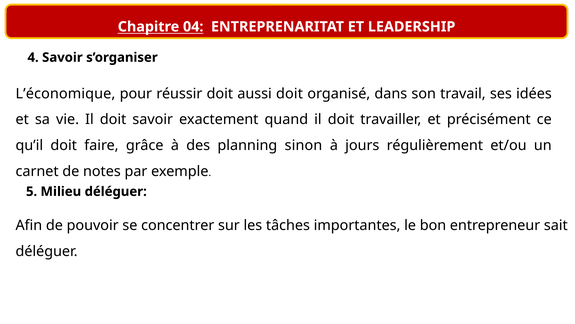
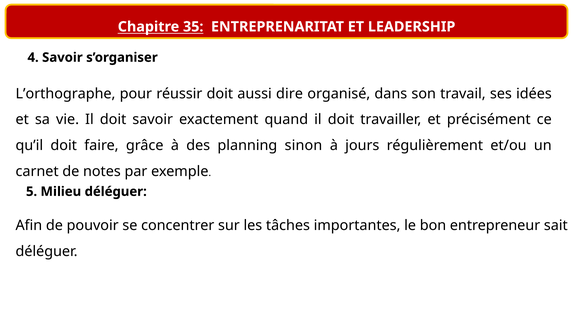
04: 04 -> 35 (193, 27)
L’économique: L’économique -> L’orthographe (65, 93)
aussi doit: doit -> dire (290, 93)
